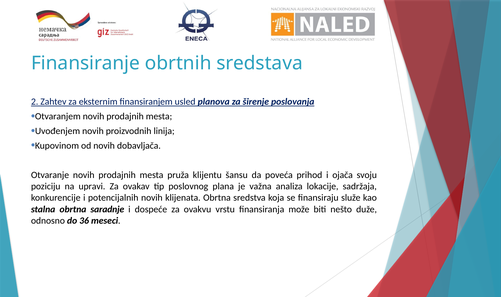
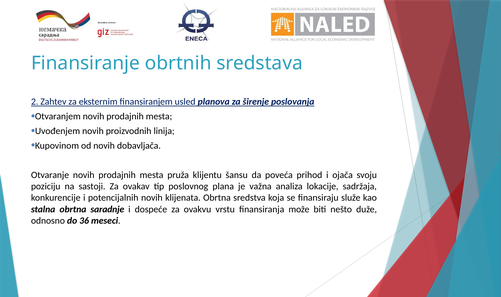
upravi: upravi -> sastoji (92, 187)
